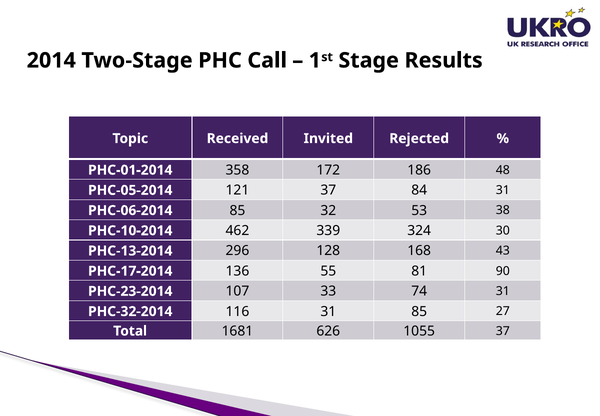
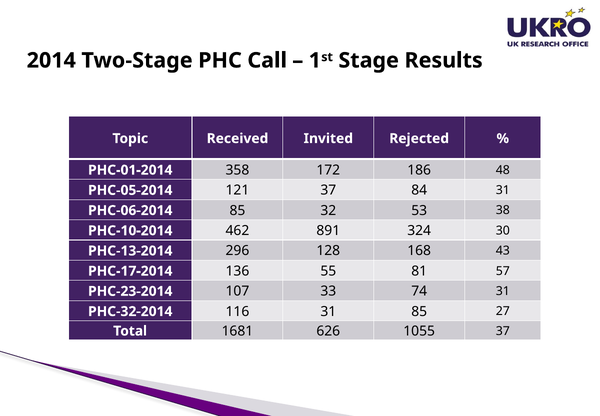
339: 339 -> 891 (328, 230)
90: 90 -> 57 (503, 271)
